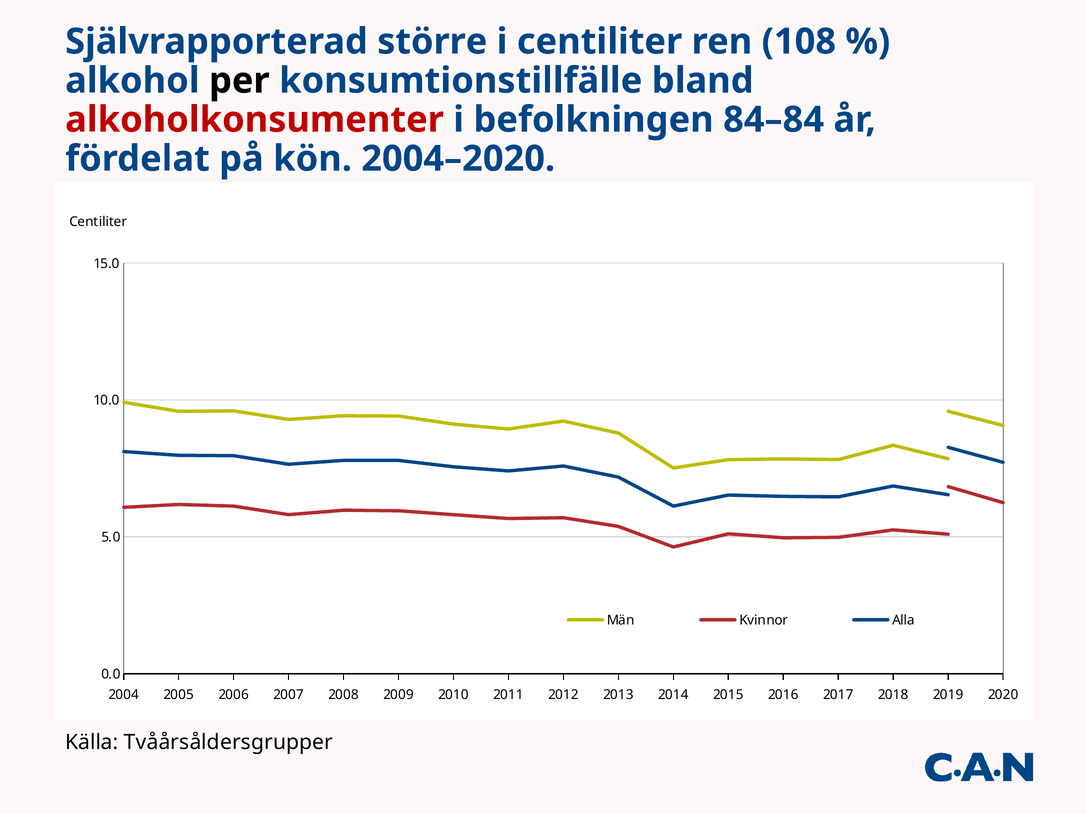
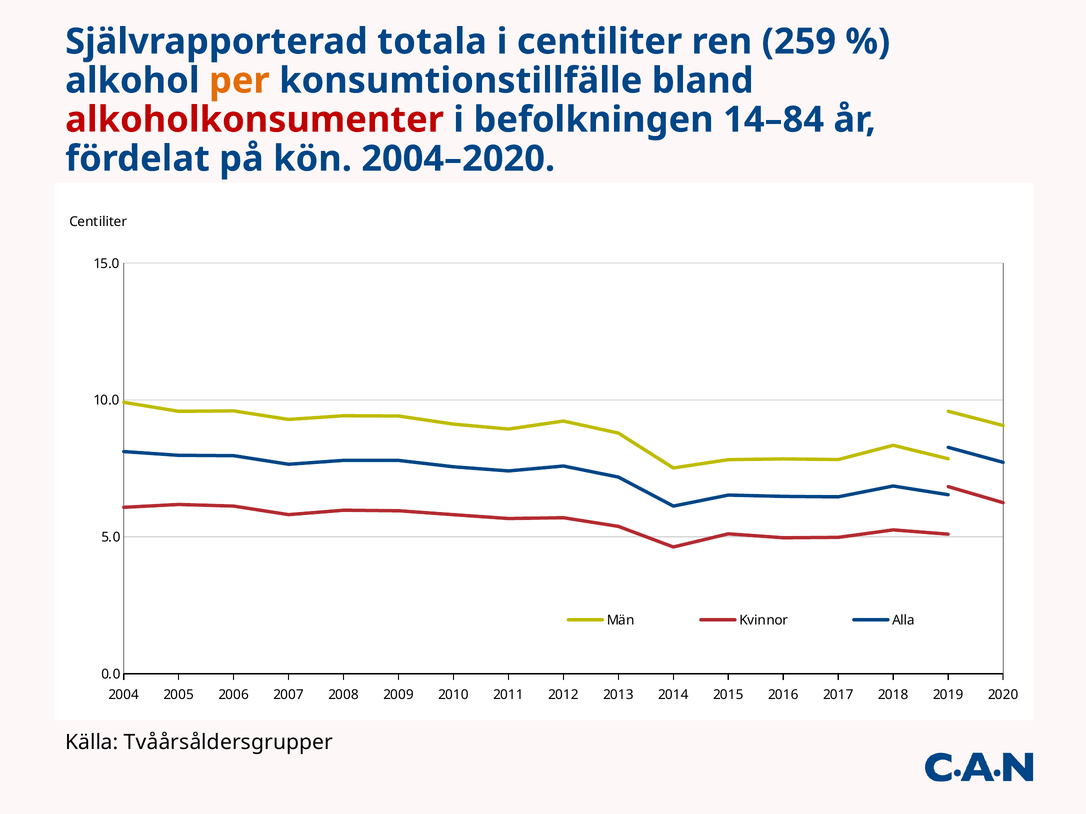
större: större -> totala (432, 42)
108: 108 -> 259 (799, 42)
per colour: black -> orange (239, 81)
84–84: 84–84 -> 14–84 (774, 120)
